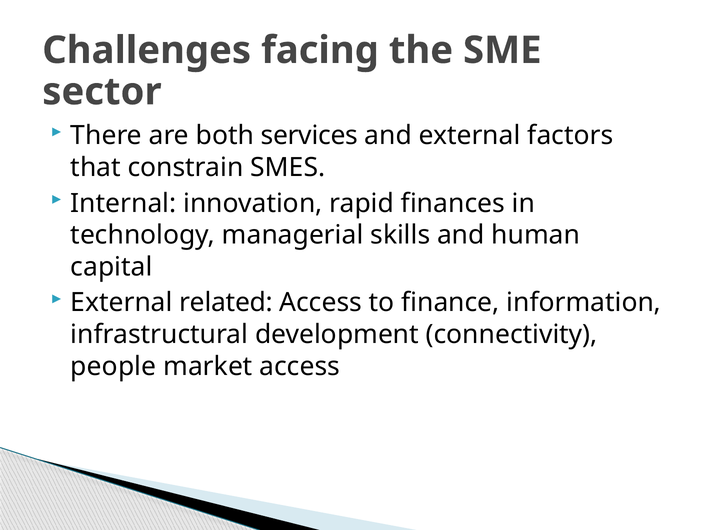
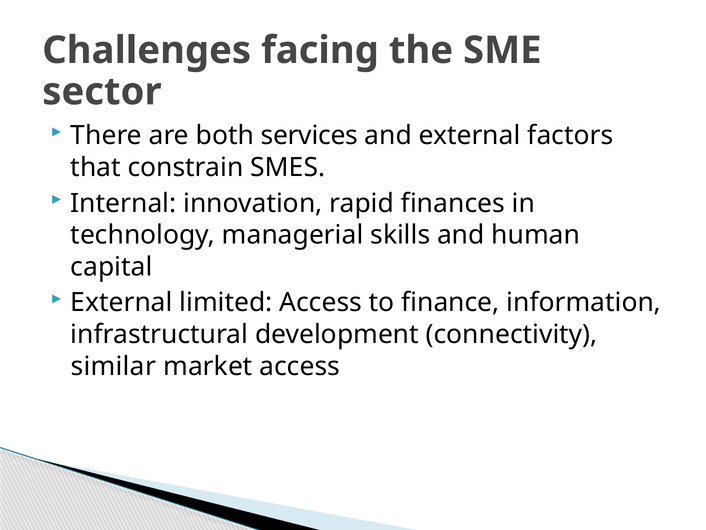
related: related -> limited (226, 302)
people: people -> similar (113, 366)
